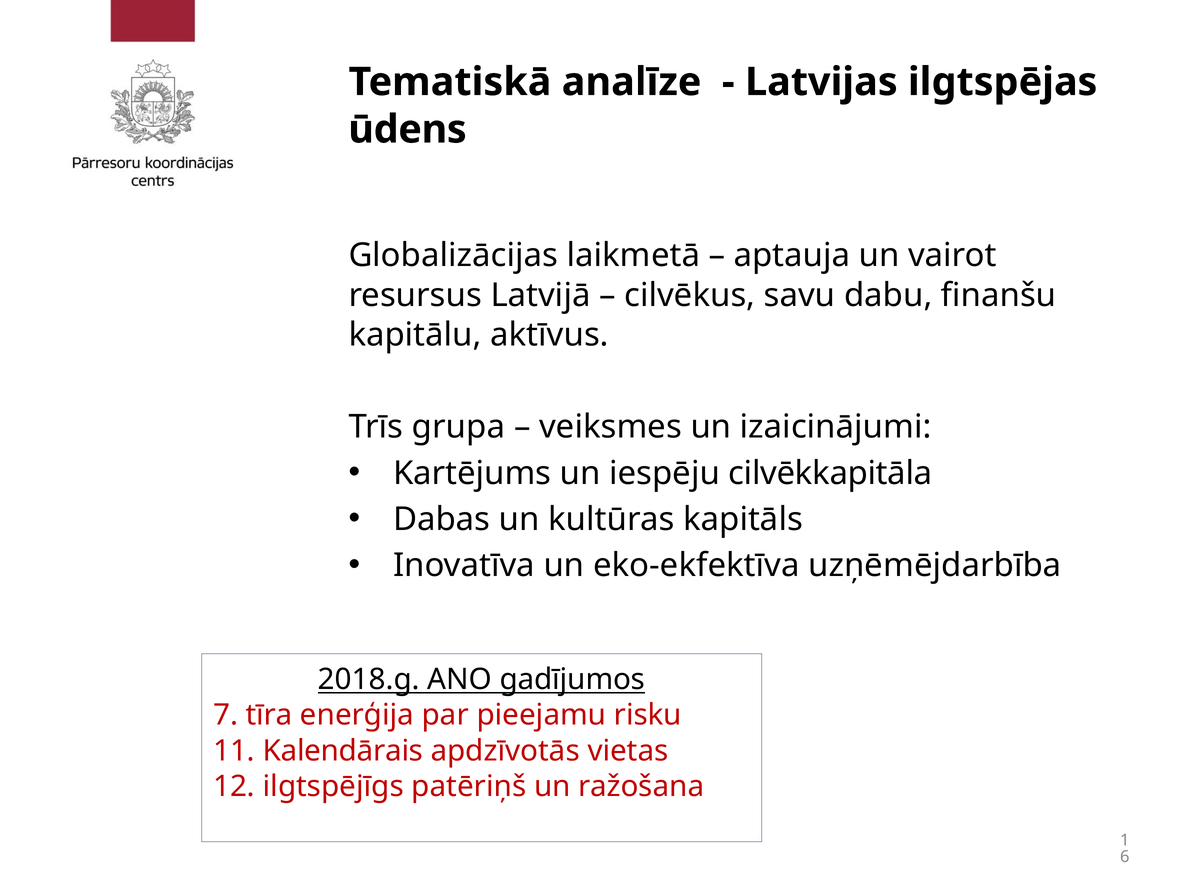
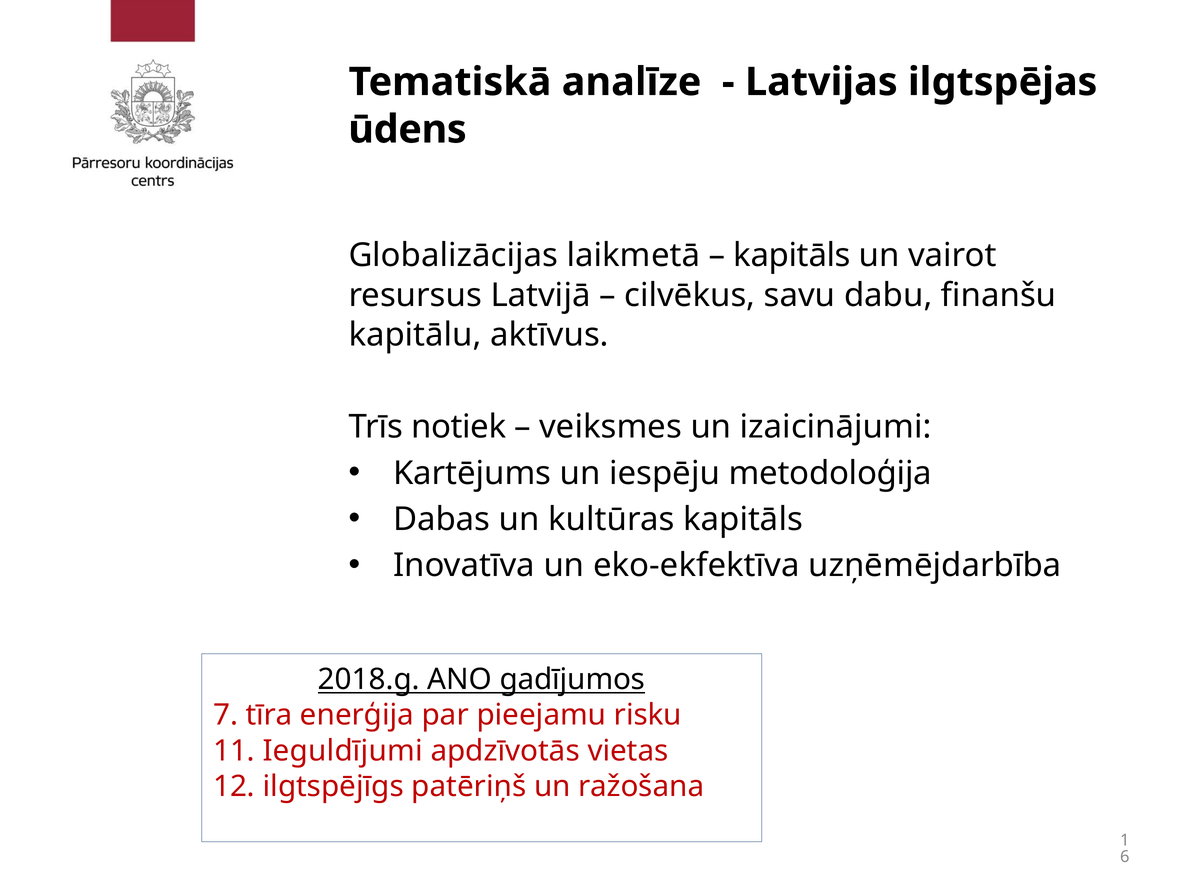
aptauja: aptauja -> kapitāls (792, 256)
grupa: grupa -> notiek (459, 427)
cilvēkkapitāla: cilvēkkapitāla -> metodoloģija (830, 473)
Kalendārais: Kalendārais -> Ieguldījumi (343, 751)
